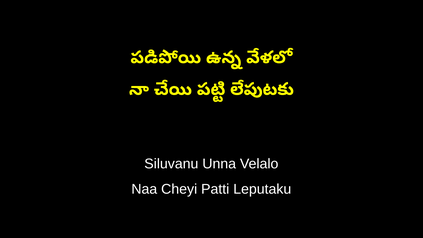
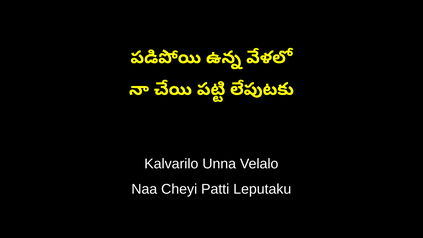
Siluvanu: Siluvanu -> Kalvarilo (171, 164)
